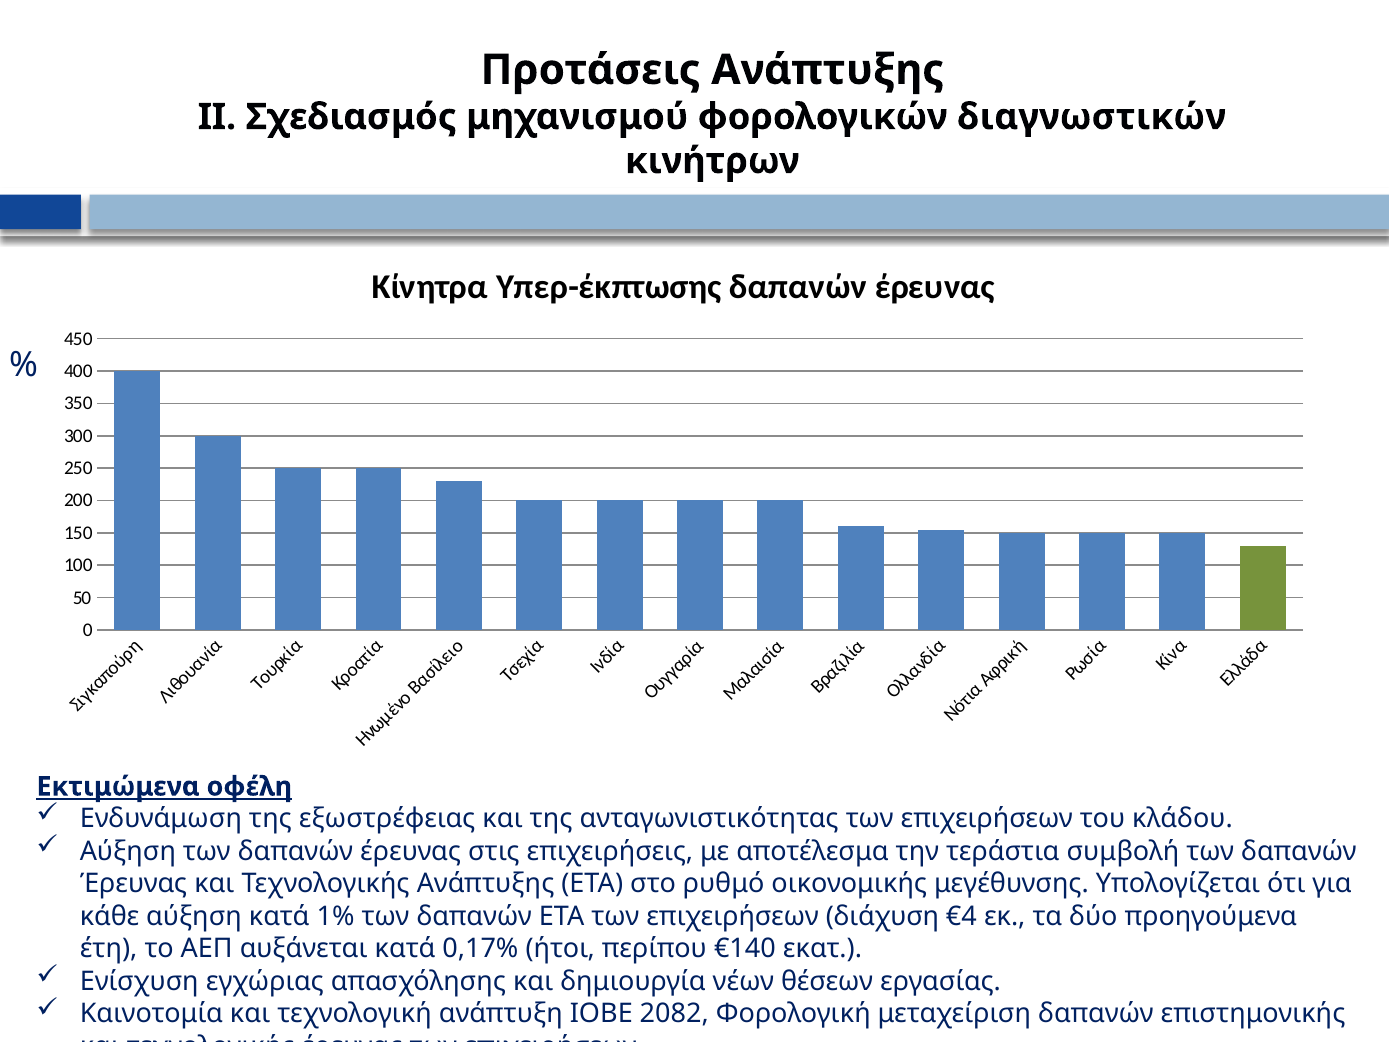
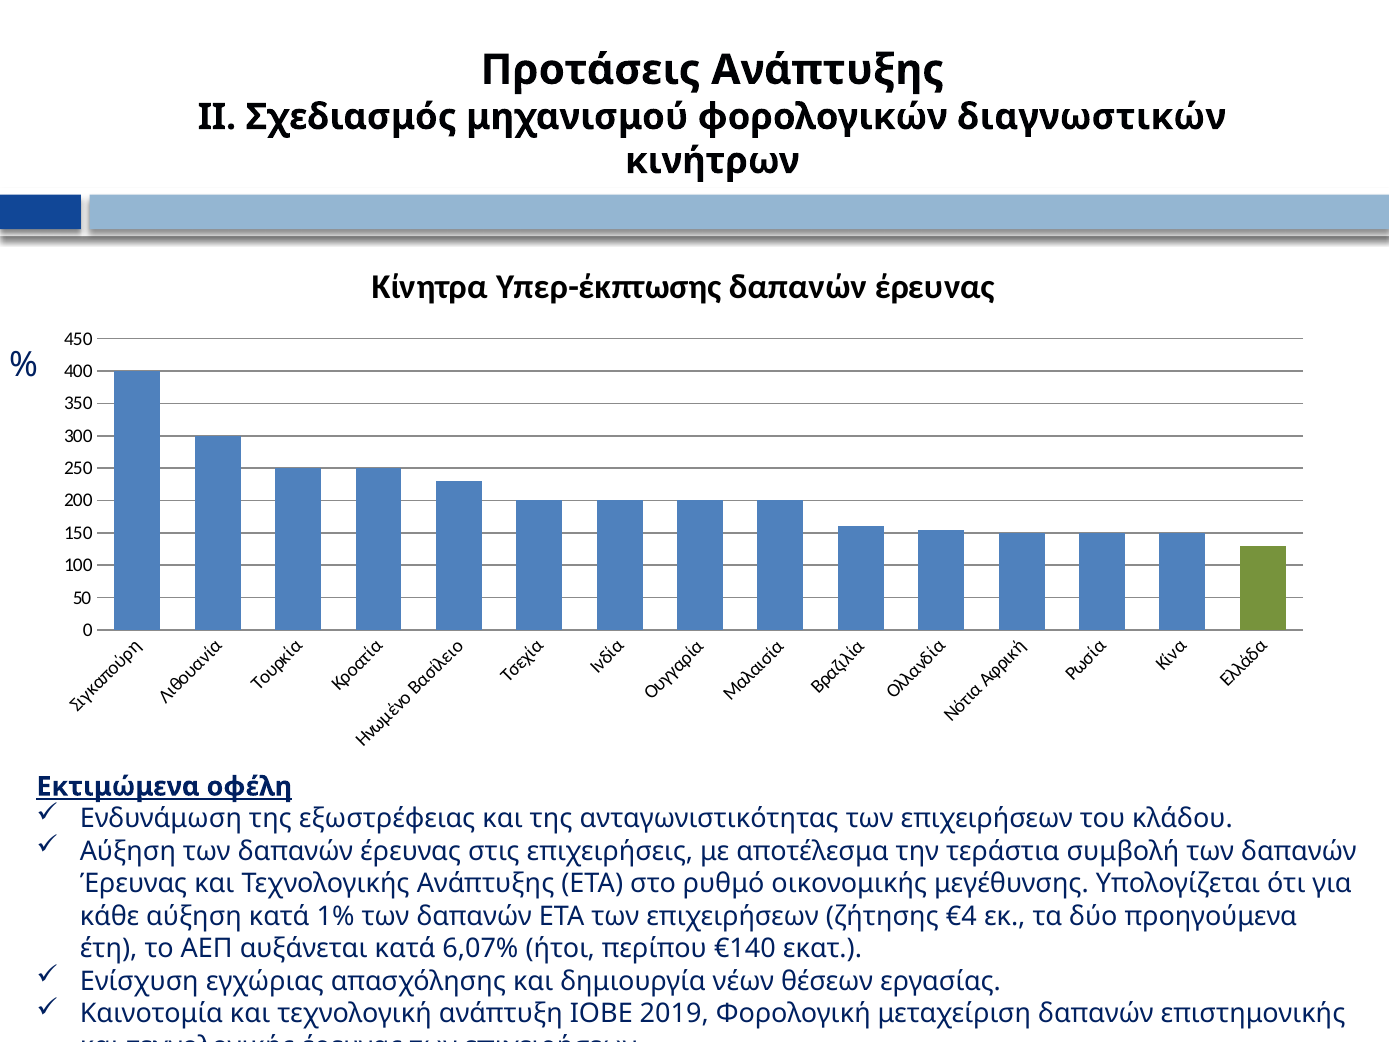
διάχυση: διάχυση -> ζήτησης (882, 916)
0,17%: 0,17% -> 6,07% (480, 949)
2082: 2082 -> 2019 (674, 1013)
